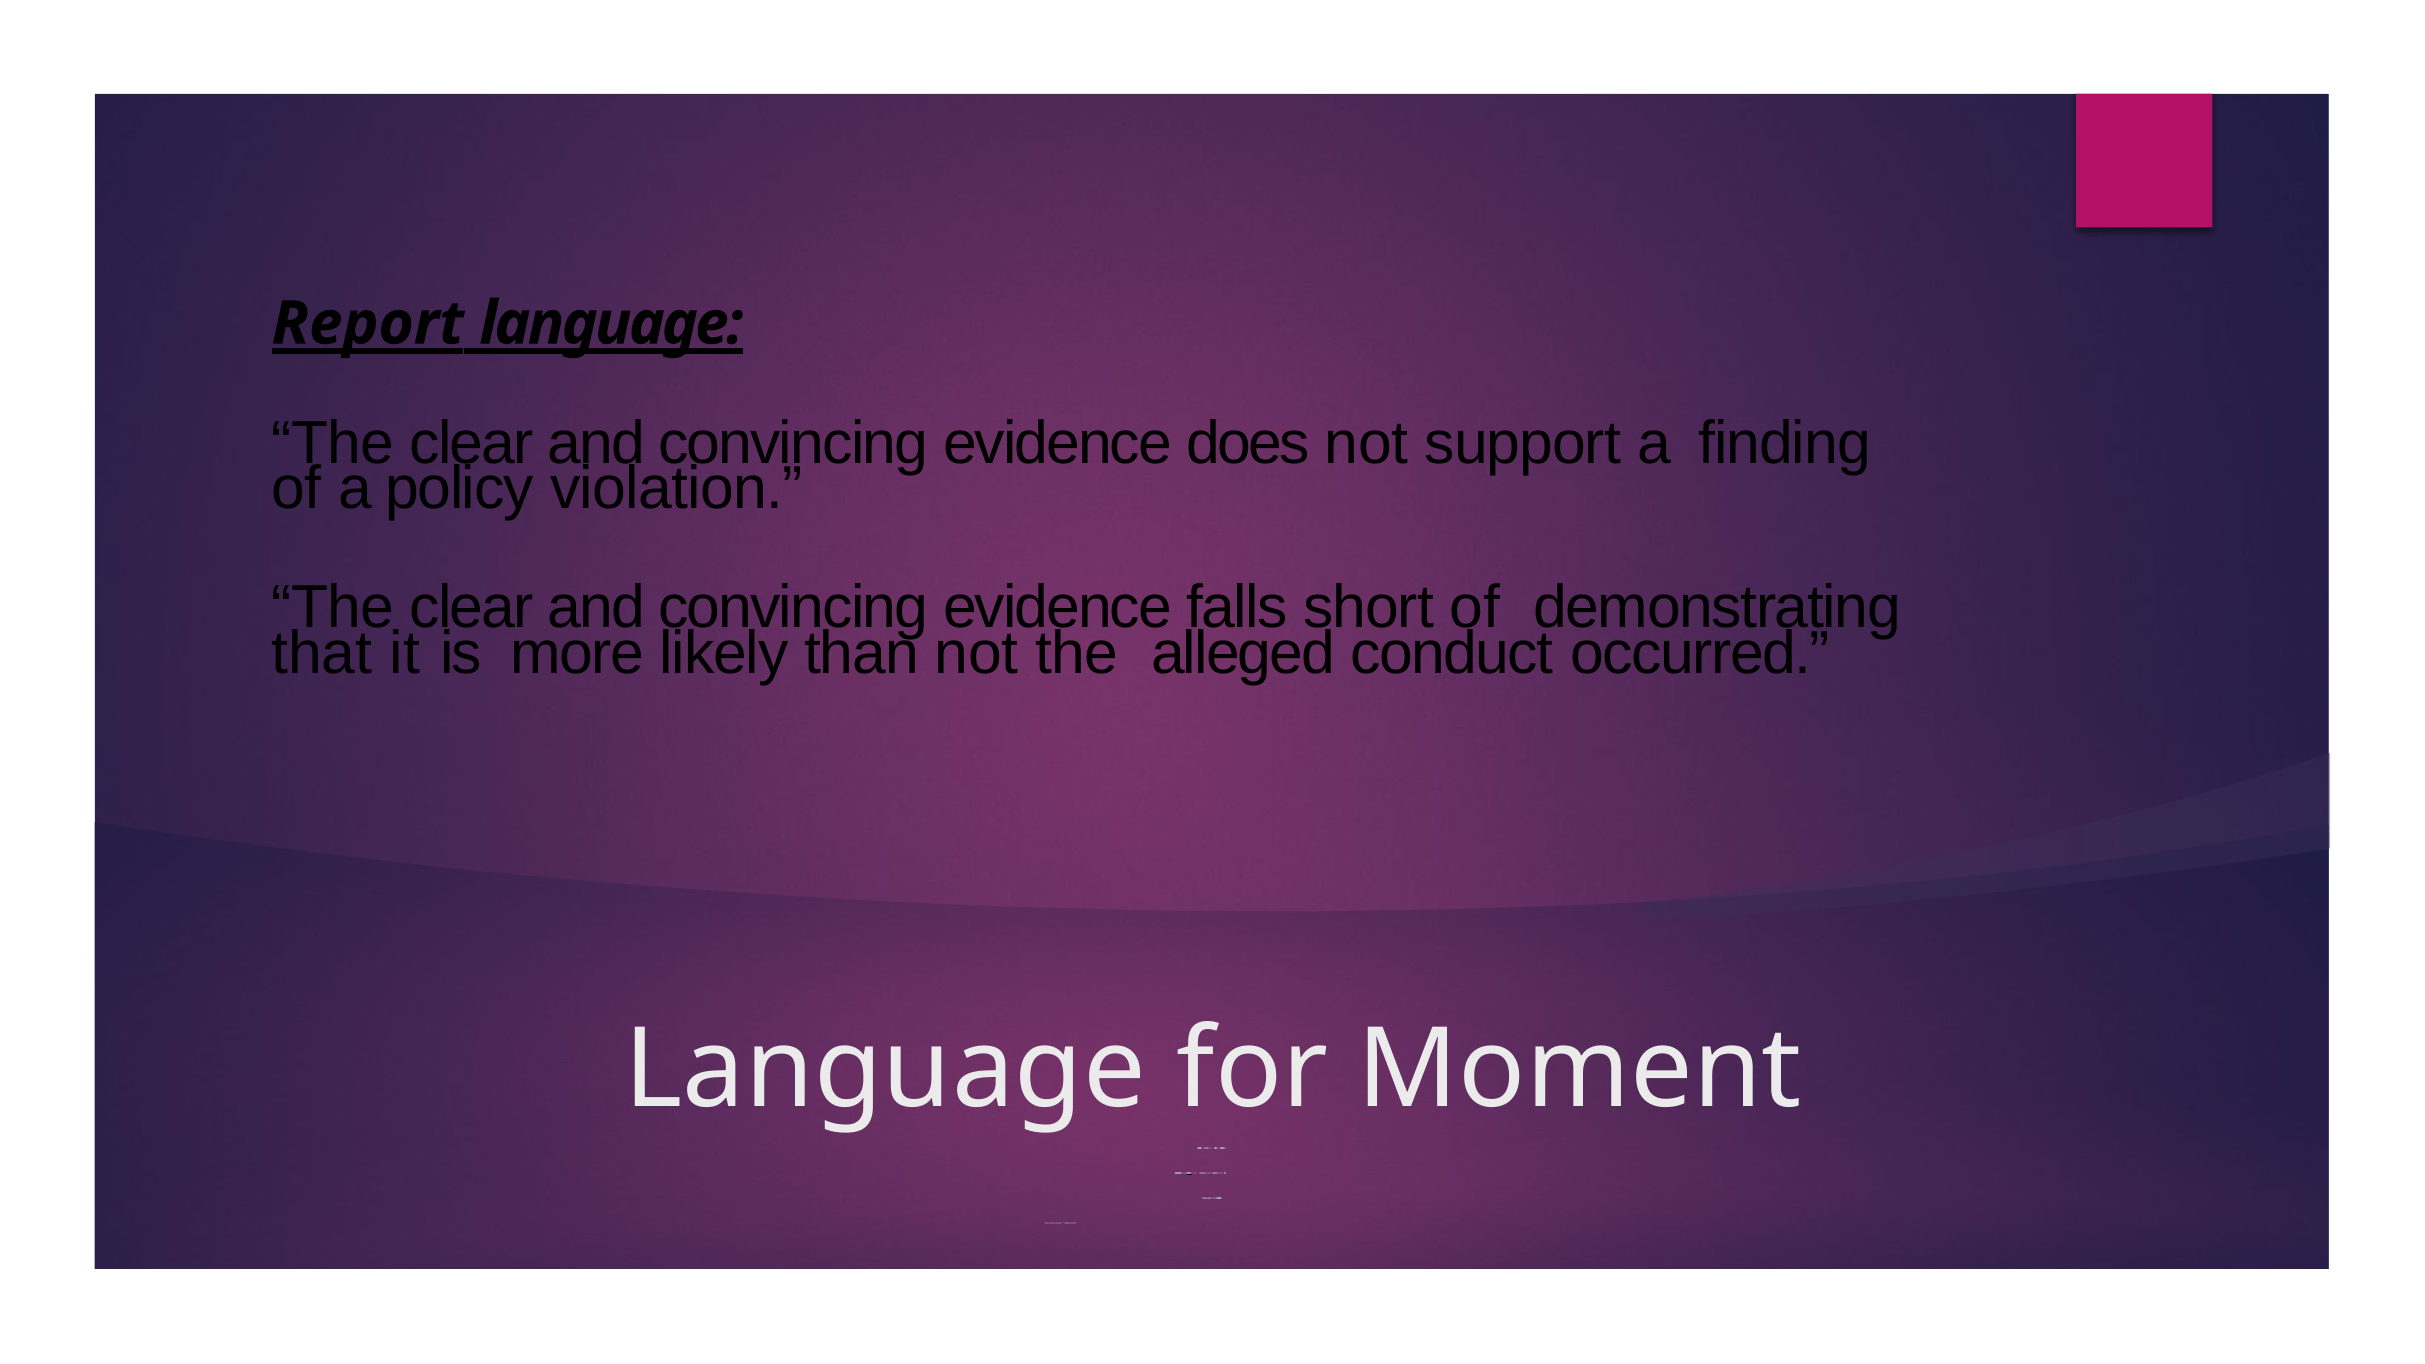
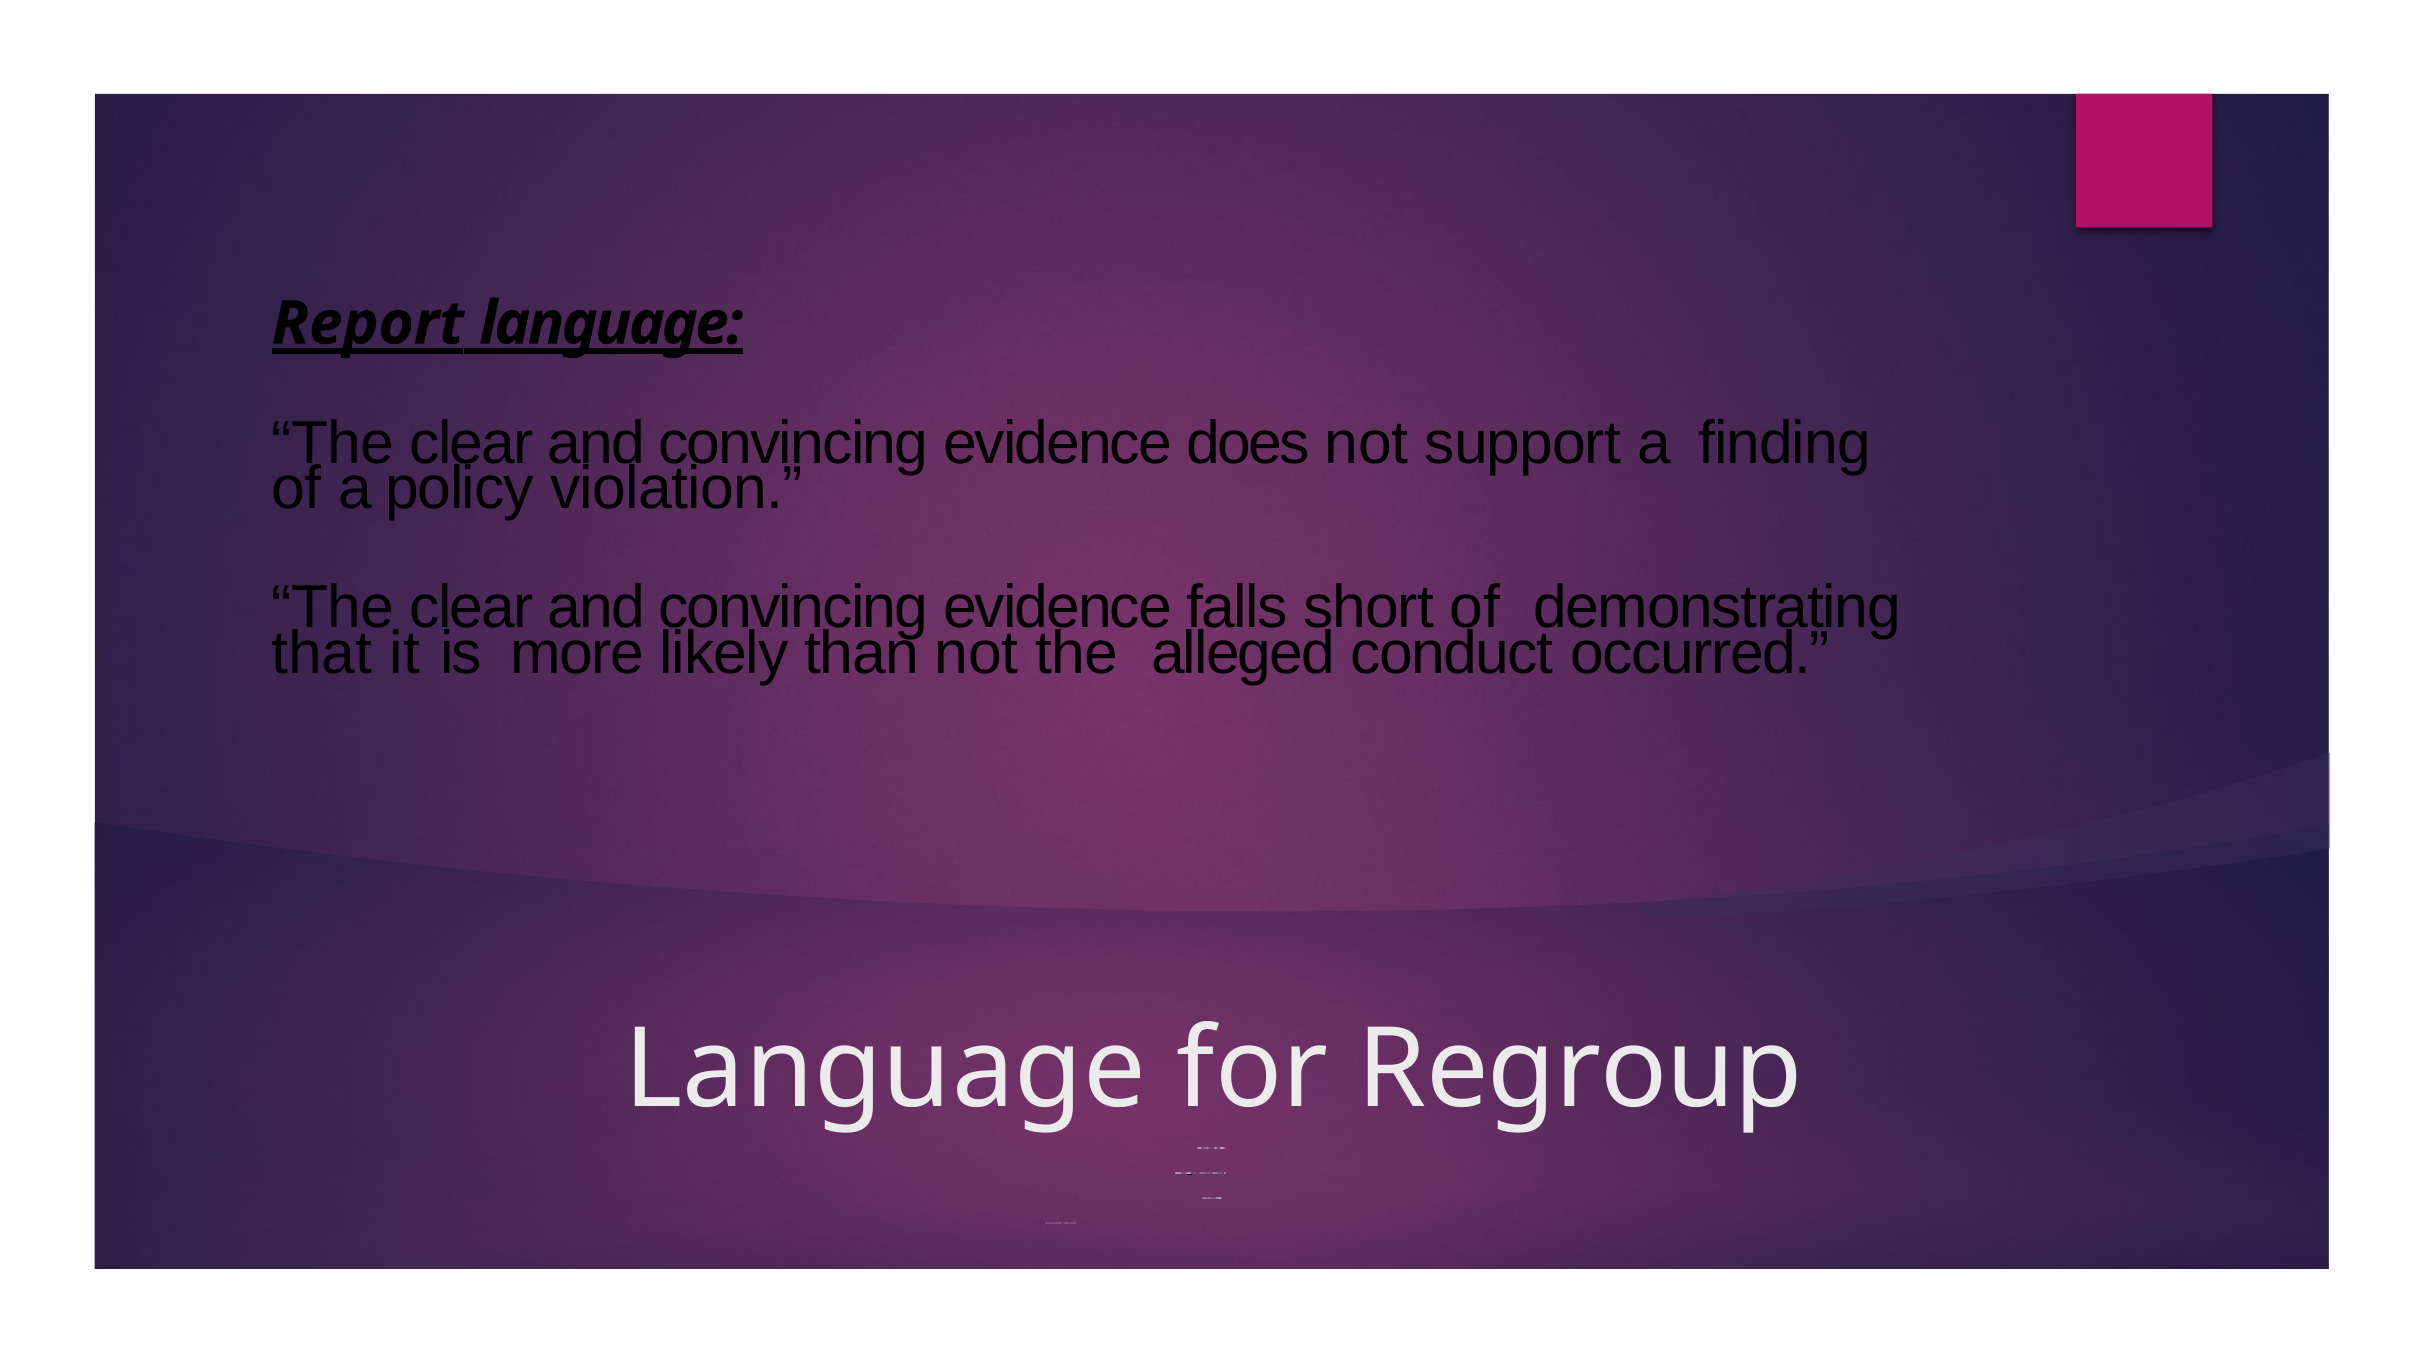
Moment: Moment -> Regroup (1580, 1070)
